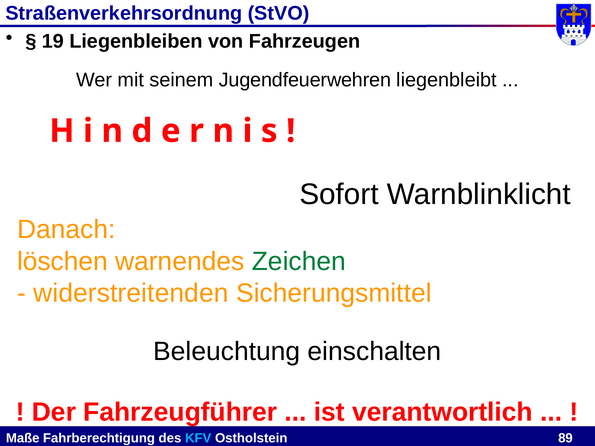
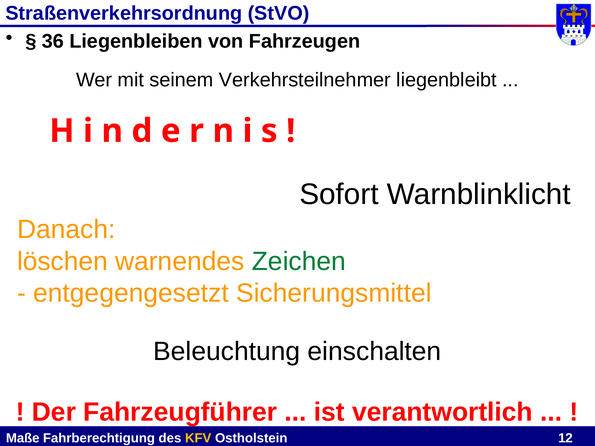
19: 19 -> 36 (53, 41)
Jugendfeuerwehren: Jugendfeuerwehren -> Verkehrsteilnehmer (305, 80)
widerstreitenden: widerstreitenden -> entgegengesetzt (131, 293)
KFV colour: light blue -> yellow (198, 438)
89: 89 -> 12 (565, 438)
